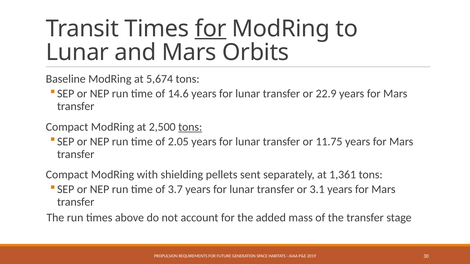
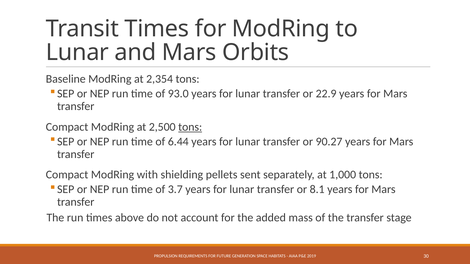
for underline: present -> none (211, 29)
5,674: 5,674 -> 2,354 (160, 79)
14.6: 14.6 -> 93.0 (178, 94)
2.05: 2.05 -> 6.44 (178, 142)
11.75: 11.75 -> 90.27 (329, 142)
1,361: 1,361 -> 1,000 (343, 175)
3.1: 3.1 -> 8.1 (317, 190)
